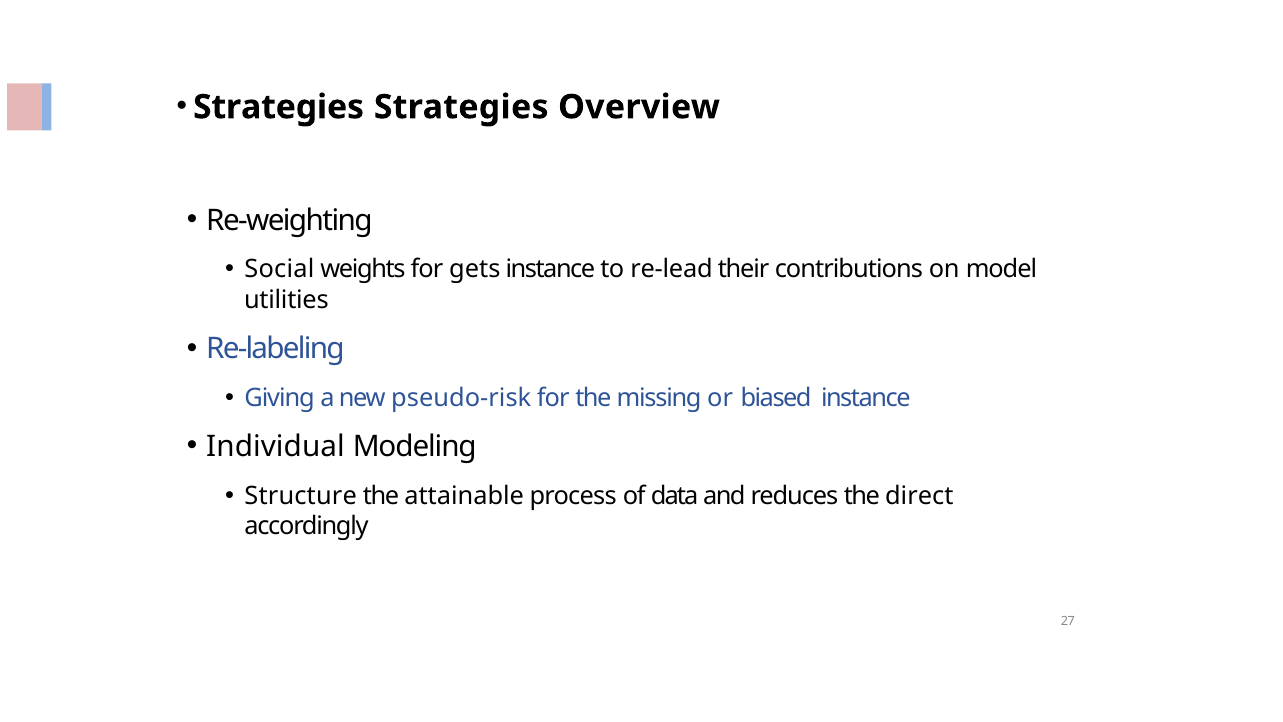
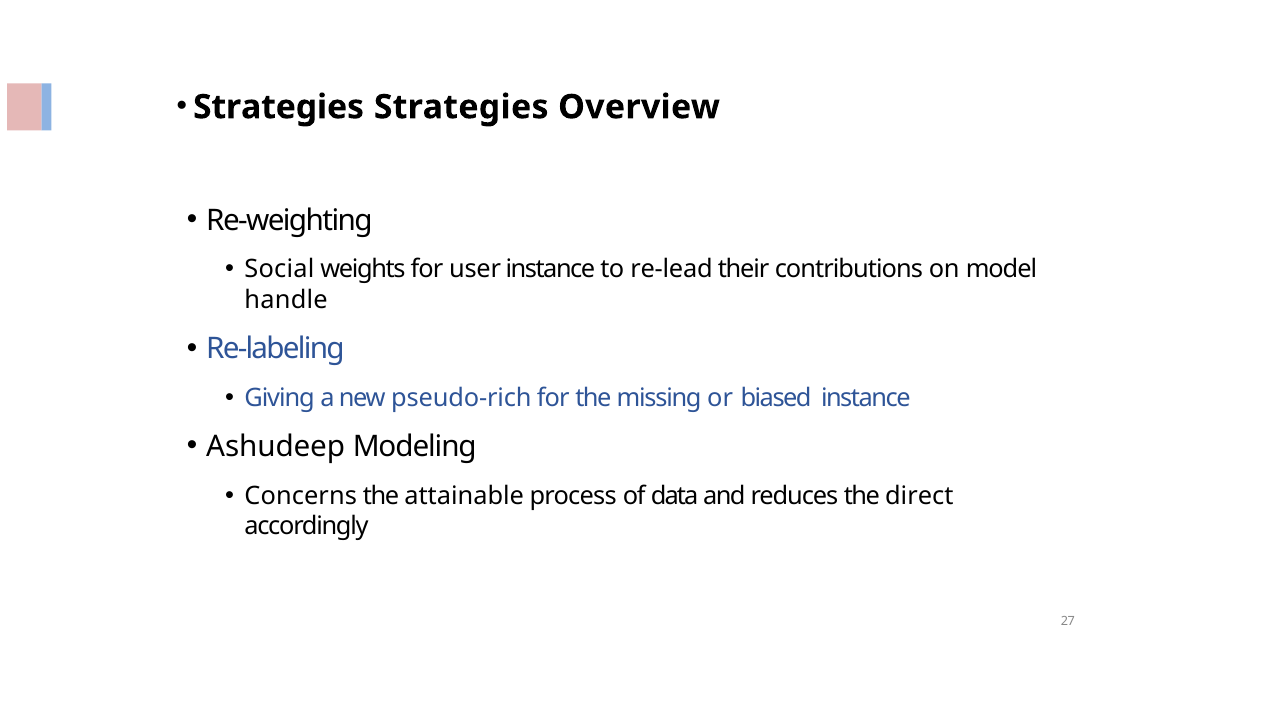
gets: gets -> user (475, 269)
utilities: utilities -> handle (286, 300)
pseudo-risk: pseudo-risk -> pseudo-rich (461, 398)
Individual: Individual -> Ashudeep (276, 447)
Structure: Structure -> Concerns (301, 496)
